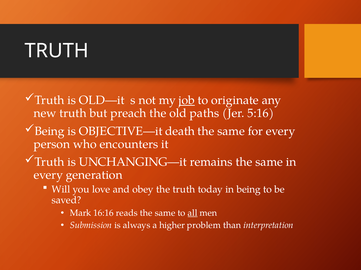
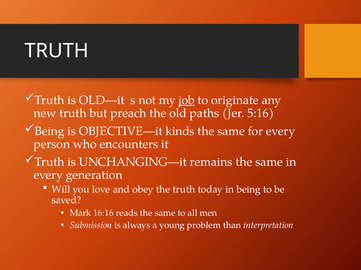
death: death -> kinds (180, 131)
all underline: present -> none (193, 214)
higher: higher -> young (172, 226)
